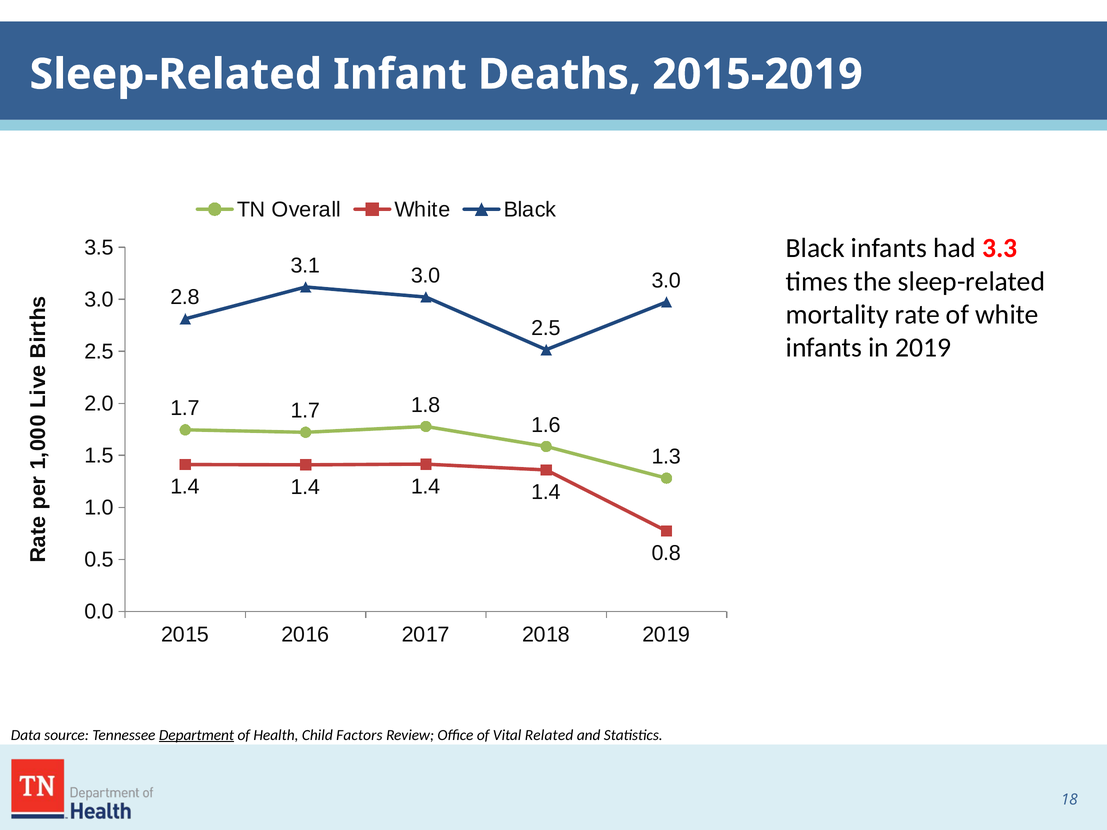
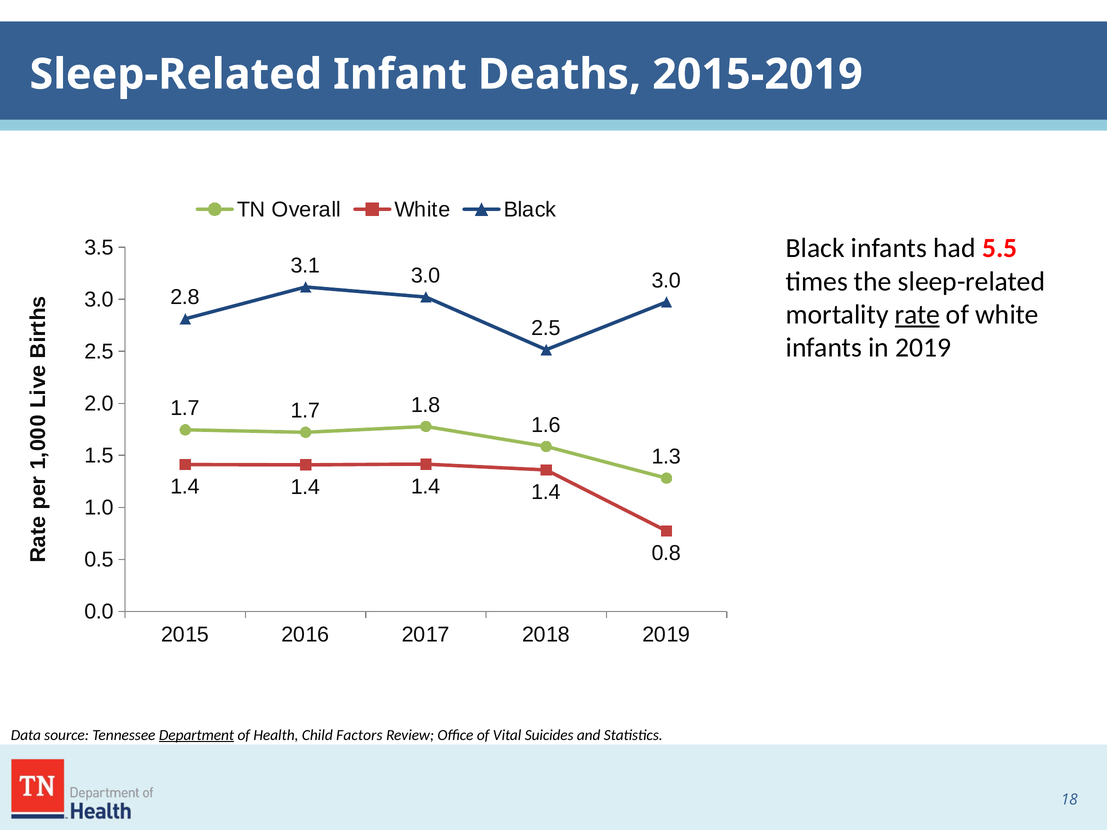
3.3: 3.3 -> 5.5 (1000, 248)
rate underline: none -> present (917, 315)
Related: Related -> Suicides (549, 735)
